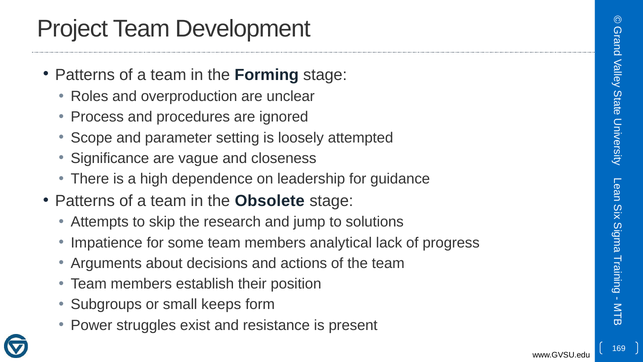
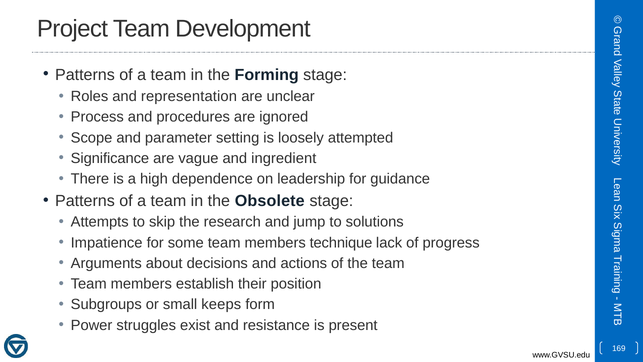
overproduction: overproduction -> representation (189, 96)
closeness: closeness -> ingredient (284, 158)
analytical: analytical -> technique (341, 243)
